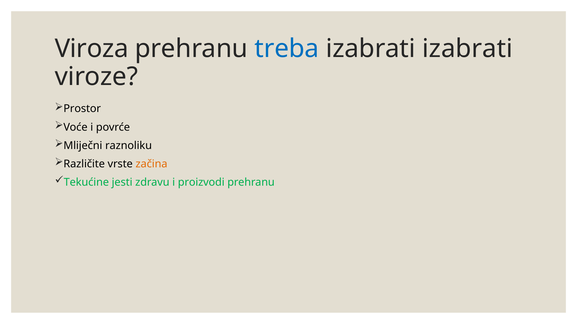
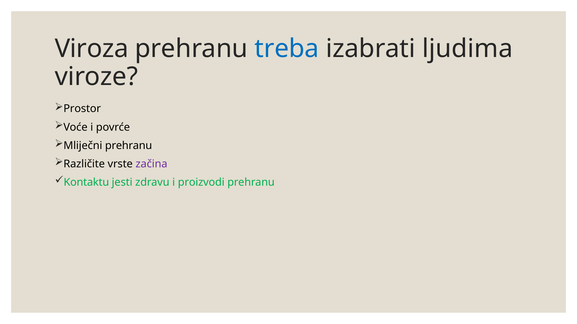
izabrati izabrati: izabrati -> ljudima (468, 49)
Mliječni raznoliku: raznoliku -> prehranu (129, 146)
začina colour: orange -> purple (152, 164)
Tekućine: Tekućine -> Kontaktu (86, 183)
